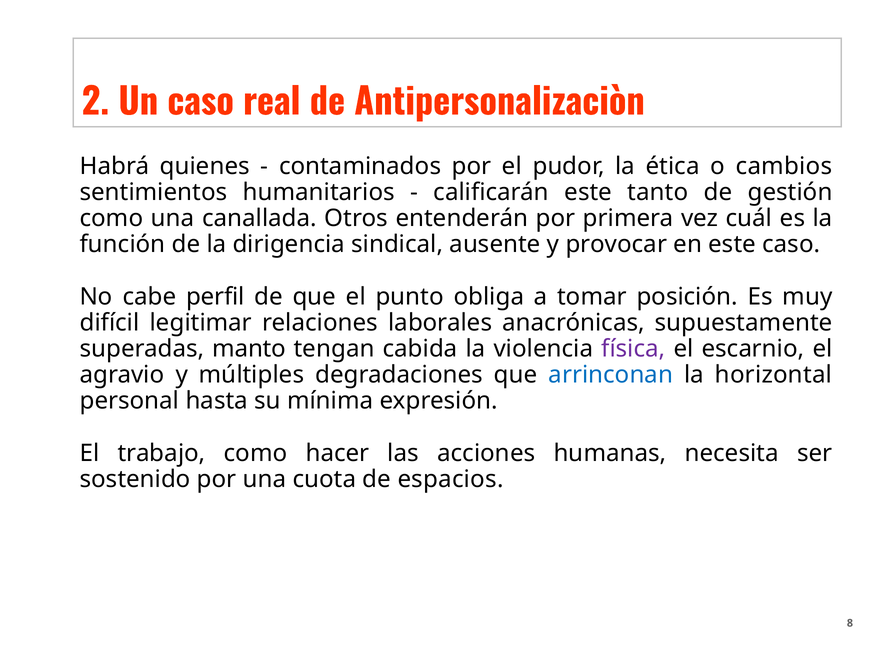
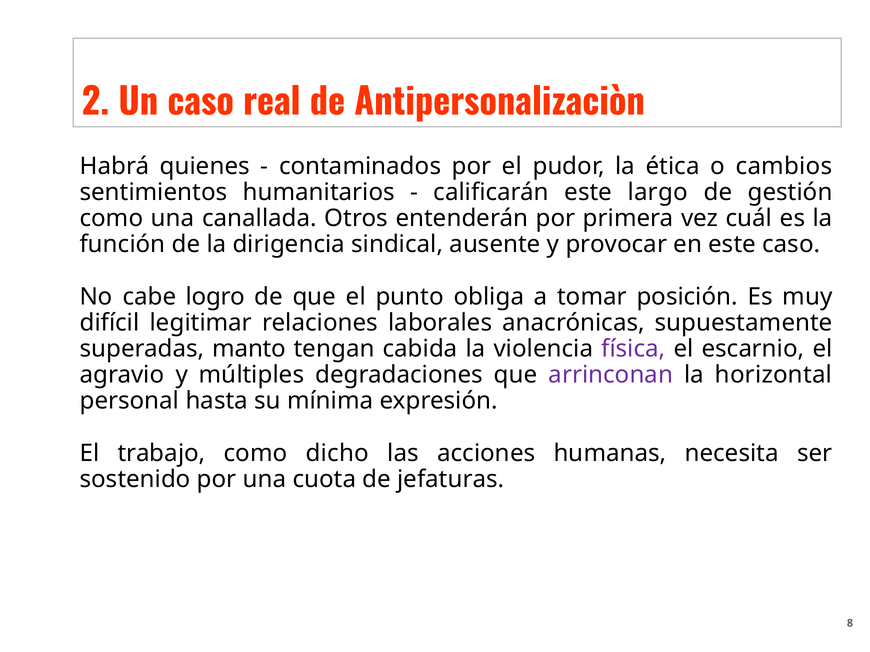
tanto: tanto -> largo (658, 192)
perfil: perfil -> logro (215, 297)
arrinconan colour: blue -> purple (611, 375)
hacer: hacer -> dicho (337, 453)
espacios: espacios -> jefaturas (451, 480)
